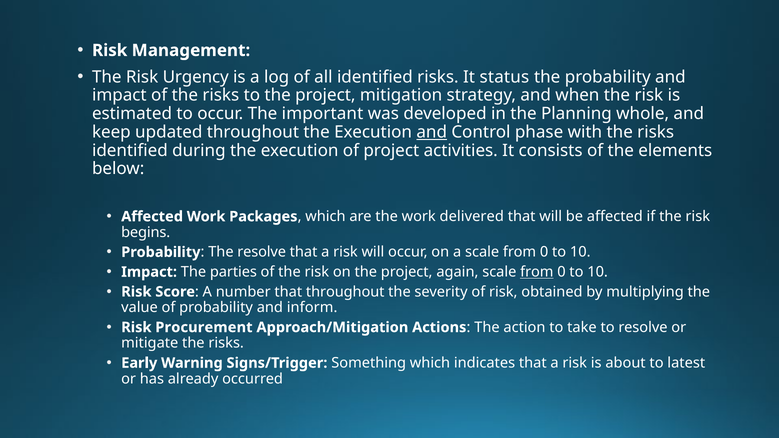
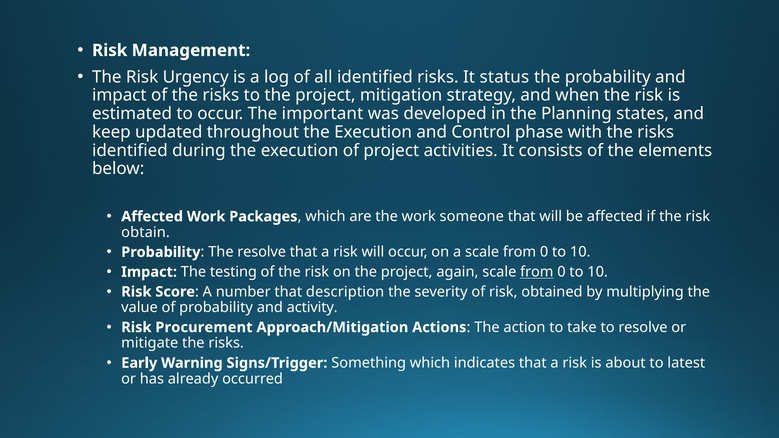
whole: whole -> states (643, 114)
and underline: present -> none (432, 132)
delivered: delivered -> someone (472, 217)
begins: begins -> obtain (146, 232)
parties: parties -> testing (233, 272)
that throughout: throughout -> description (345, 292)
inform: inform -> activity (312, 308)
